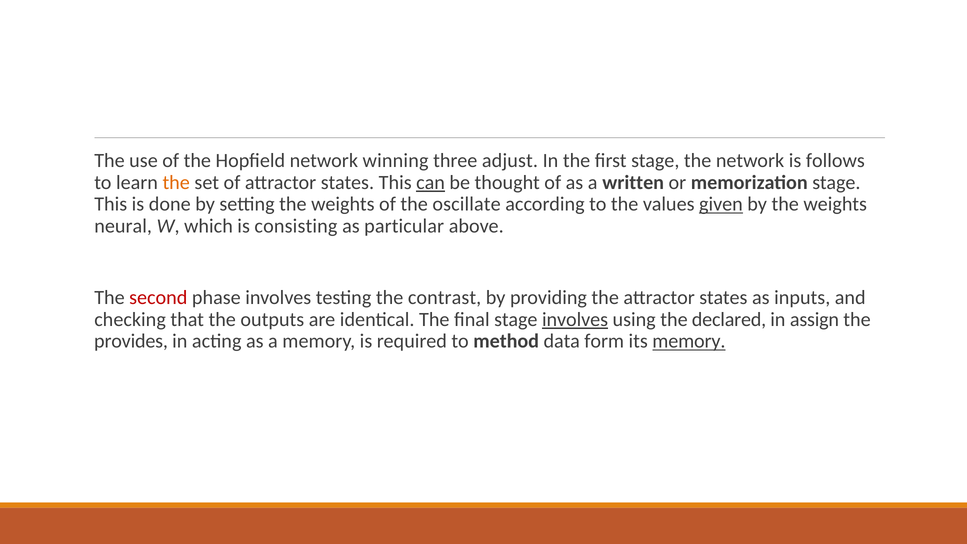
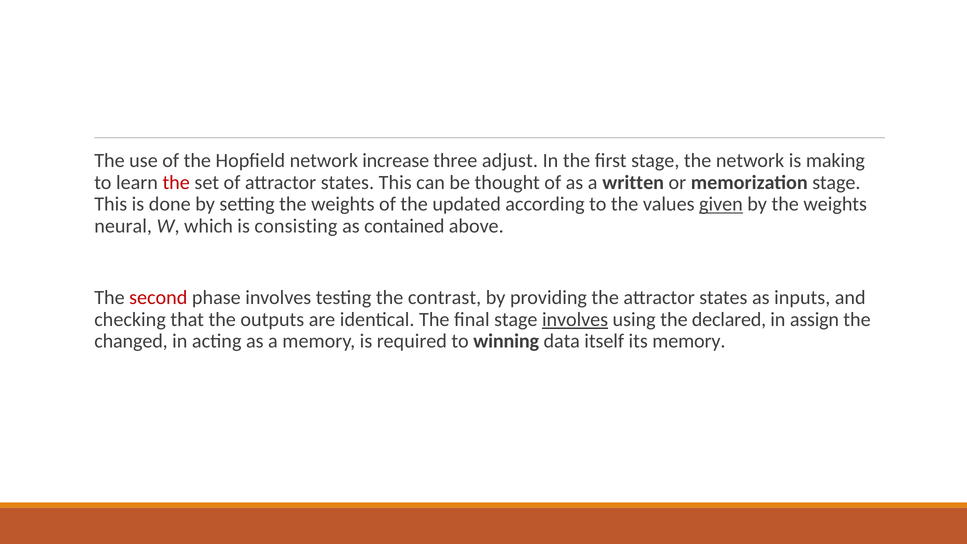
winning: winning -> increase (396, 161)
follows: follows -> making (835, 161)
the colour: orange -> red (176, 183)
can underline: present -> none (431, 183)
oscillate: oscillate -> updated (467, 204)
particular: particular -> contained (404, 226)
provides: provides -> changed (131, 341)
method: method -> winning (506, 341)
form: form -> itself (604, 341)
memory underline: present -> none (689, 341)
